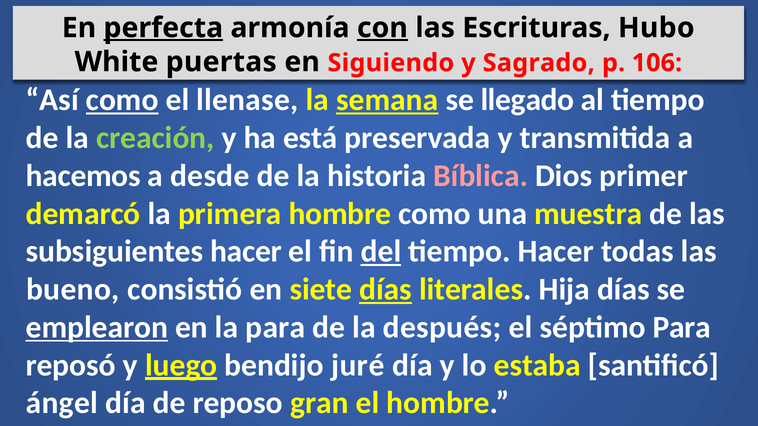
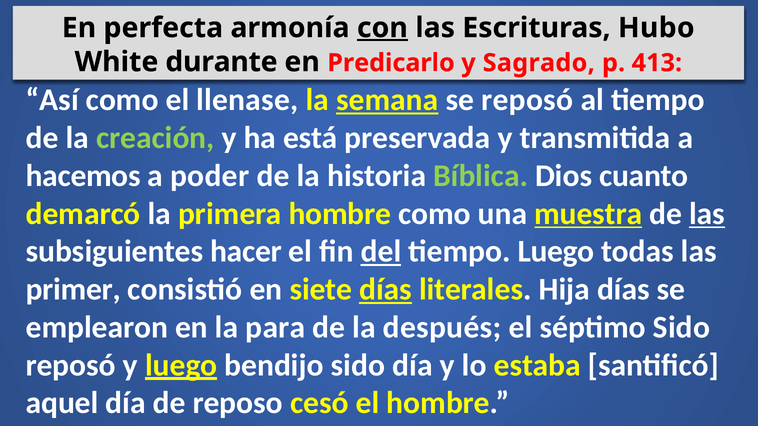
perfecta underline: present -> none (163, 28)
puertas: puertas -> durante (221, 62)
Siguiendo: Siguiendo -> Predicarlo (391, 63)
106: 106 -> 413 (657, 63)
como underline: present -> none (122, 100)
se llegado: llegado -> reposó (527, 100)
desde: desde -> poder (210, 176)
Bíblica colour: pink -> light green (481, 176)
primer: primer -> cuanto (644, 176)
muestra underline: none -> present (588, 214)
las underline: none -> present (707, 214)
tiempo Hacer: Hacer -> Luego (556, 252)
bueno: bueno -> primer (73, 290)
emplearon underline: present -> none (97, 328)
séptimo Para: Para -> Sido (681, 328)
bendijo juré: juré -> sido (358, 365)
ángel: ángel -> aquel (62, 403)
gran: gran -> cesó (319, 403)
